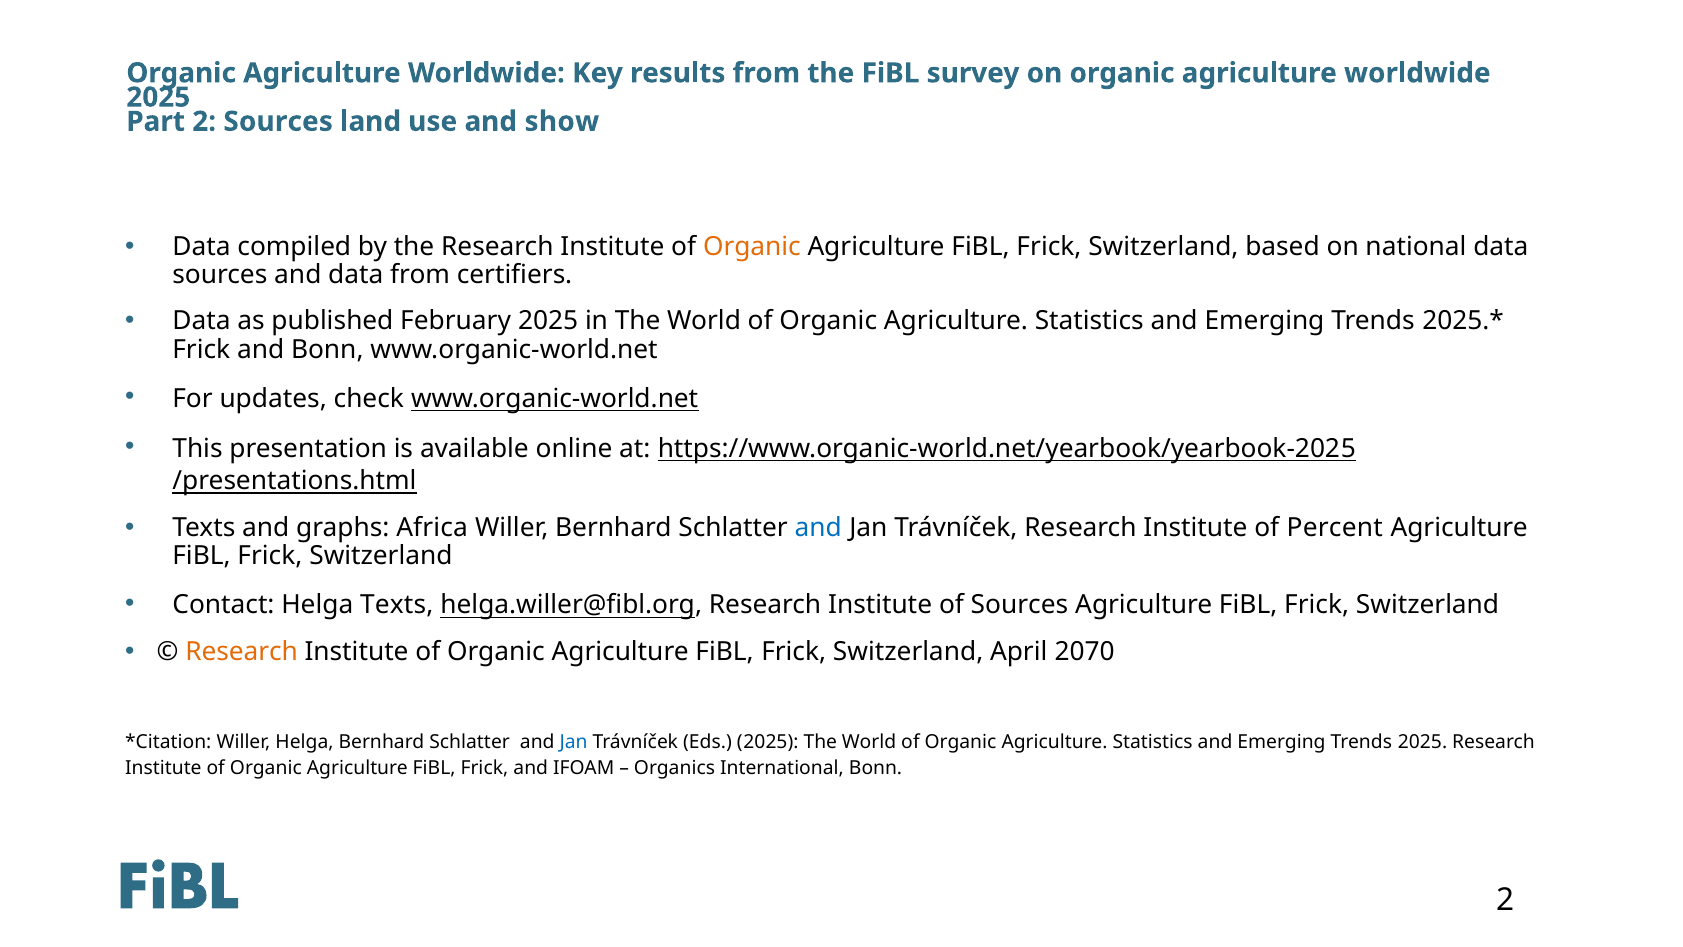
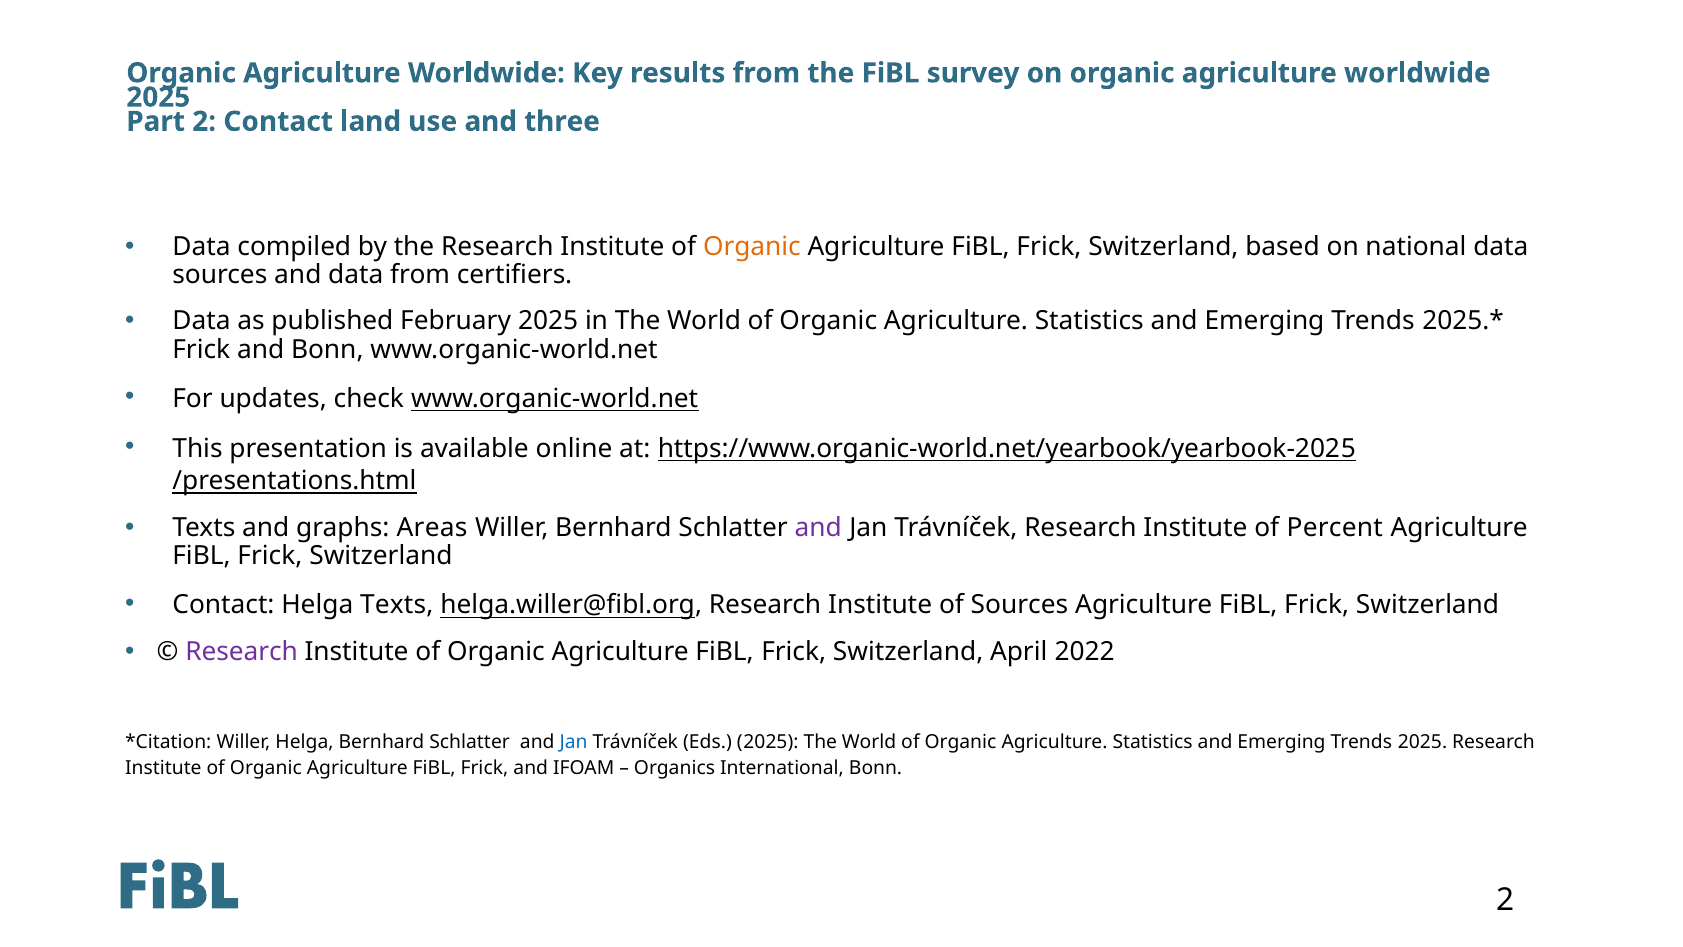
2 Sources: Sources -> Contact (278, 121)
show: show -> three (562, 121)
Africa: Africa -> Areas (432, 528)
and colour: blue -> purple (818, 528)
Research colour: orange -> purple (242, 652)
2070: 2070 -> 2022 (1085, 652)
